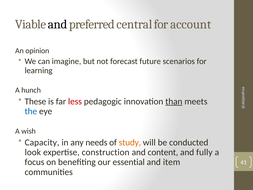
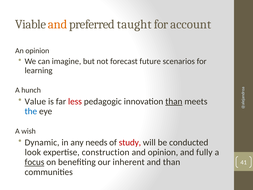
and colour: black -> orange (58, 24)
central: central -> taught (134, 24)
These: These -> Value (35, 101)
Capacity: Capacity -> Dynamic (42, 142)
study colour: orange -> red (130, 142)
and content: content -> opinion (163, 152)
focus underline: none -> present (35, 162)
essential: essential -> inherent (129, 162)
and item: item -> than (172, 162)
